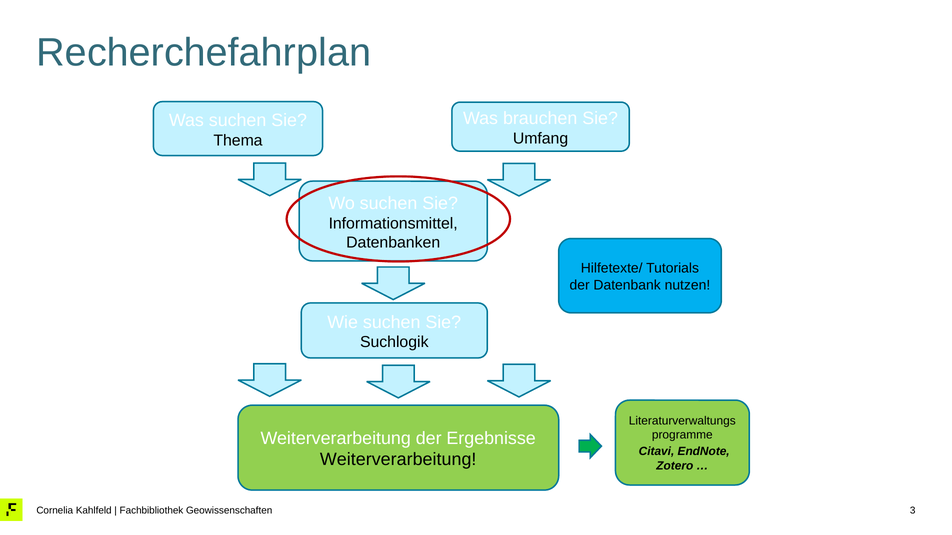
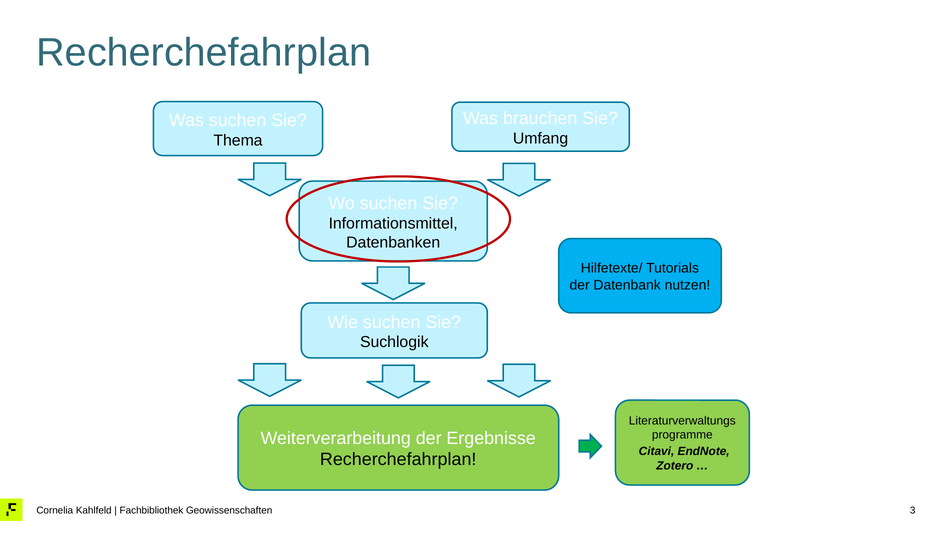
Weiterverarbeitung: Weiterverarbeitung -> Recherchefahrplan (398, 460)
